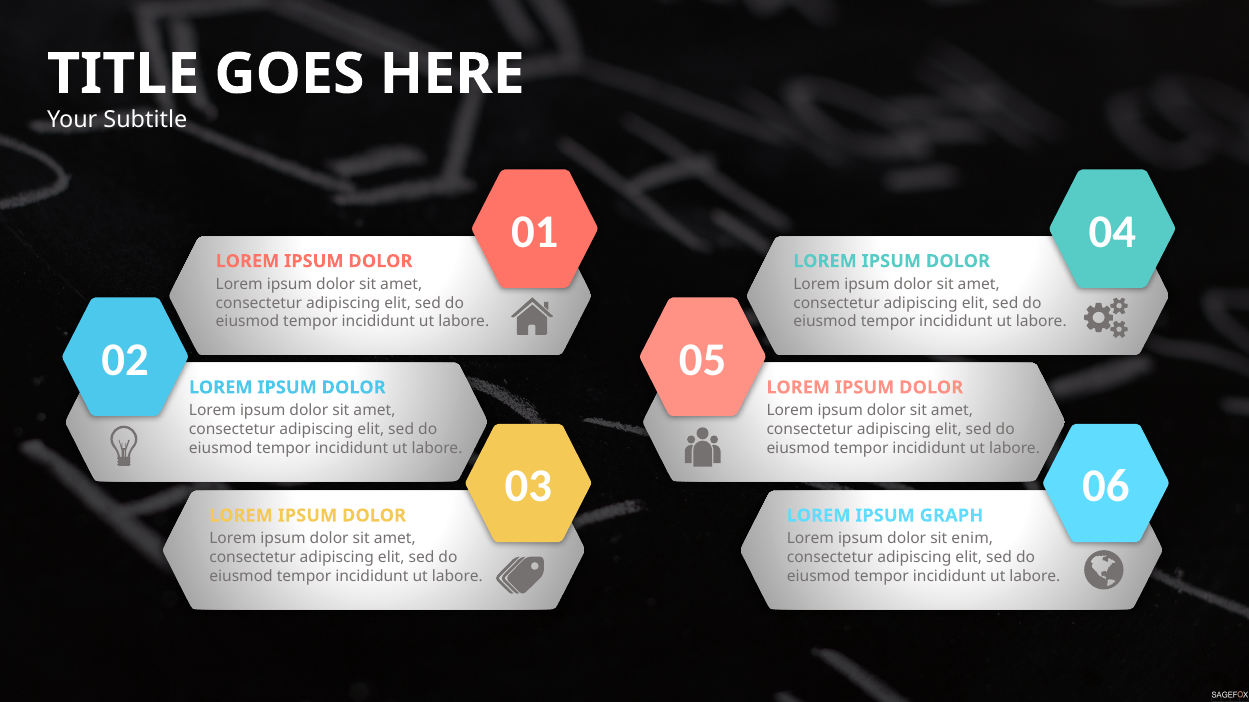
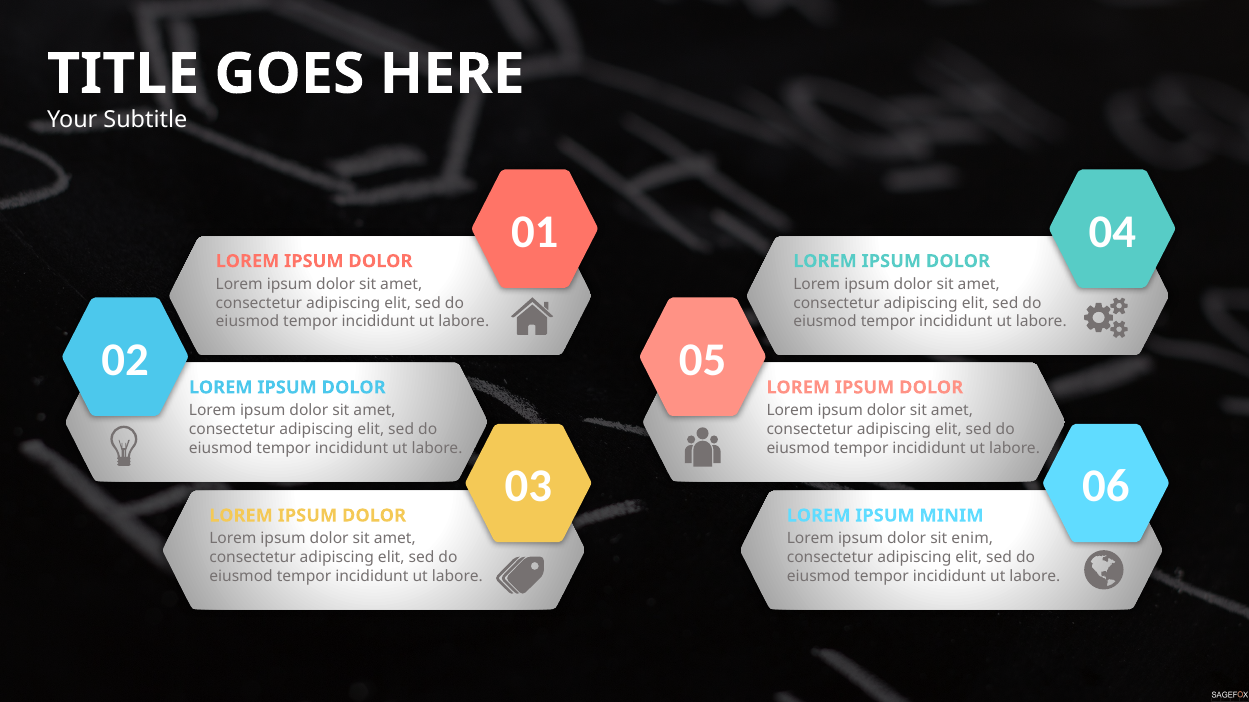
GRAPH: GRAPH -> MINIM (951, 516)
